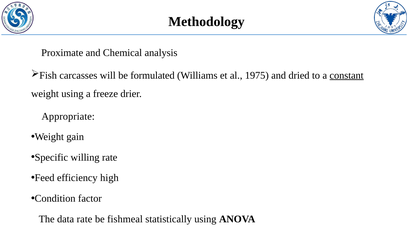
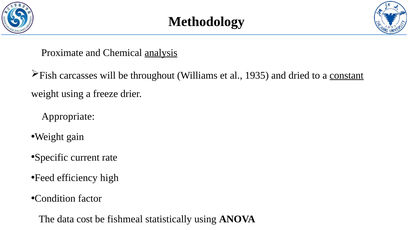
analysis underline: none -> present (161, 53)
formulated: formulated -> throughout (153, 75)
1975: 1975 -> 1935 (257, 75)
willing: willing -> current (85, 157)
data rate: rate -> cost (85, 219)
